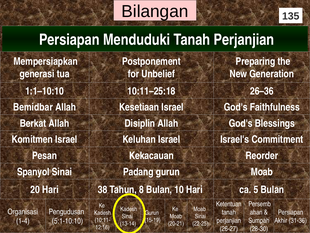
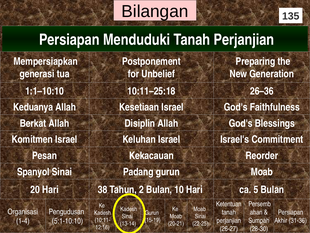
Bemidbar: Bemidbar -> Keduanya (33, 107)
8: 8 -> 2 (141, 189)
